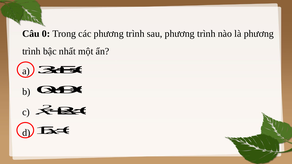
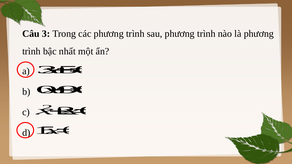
Câu 0: 0 -> 3 (46, 34)
